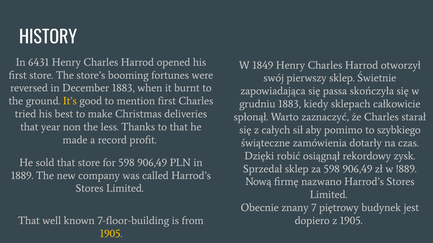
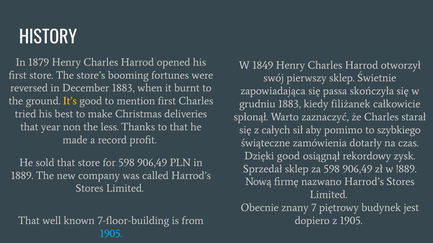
6431: 6431 -> 1879 (39, 62)
sklepach: sklepach -> filiżanek (351, 104)
Dzięki robić: robić -> good (288, 156)
1905 colour: yellow -> light blue (111, 234)
